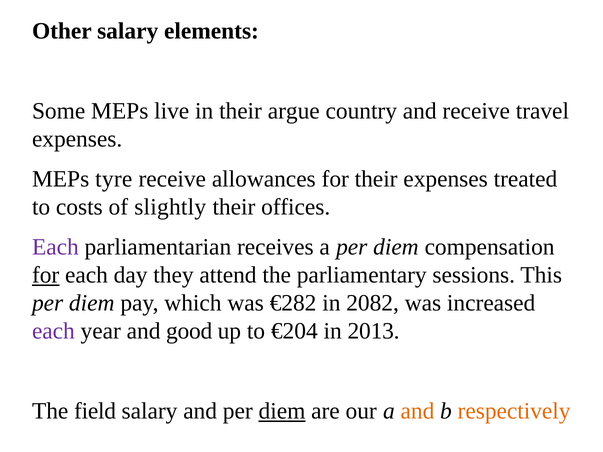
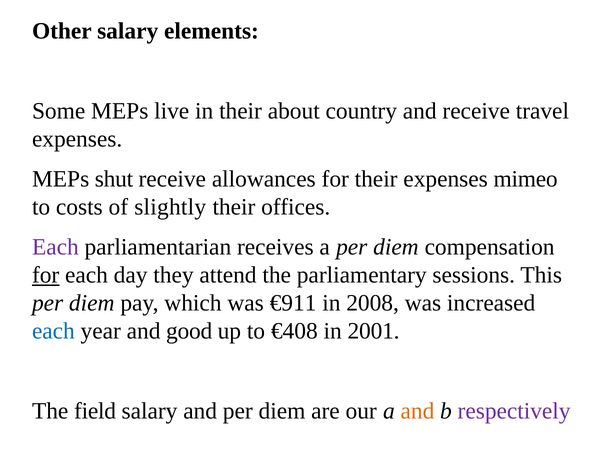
argue: argue -> about (294, 111)
tyre: tyre -> shut (114, 179)
treated: treated -> mimeo (526, 179)
€282: €282 -> €911 (293, 303)
2082: 2082 -> 2008 (373, 303)
each colour: purple -> blue (53, 331)
€204: €204 -> €408 (294, 331)
2013: 2013 -> 2001 (374, 331)
diem underline: present -> none (282, 411)
respectively colour: orange -> purple (514, 411)
